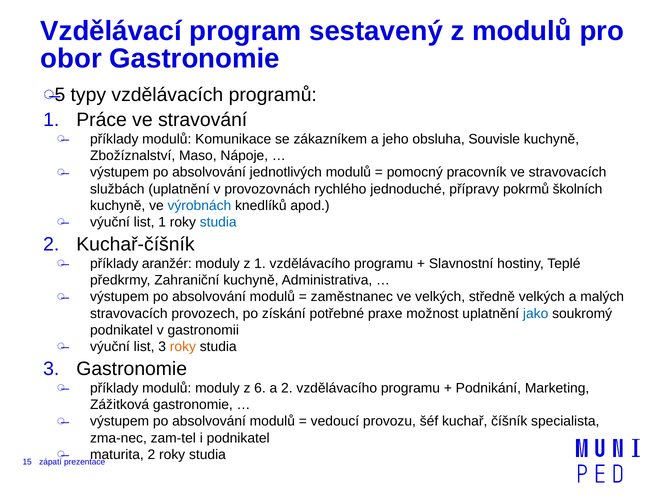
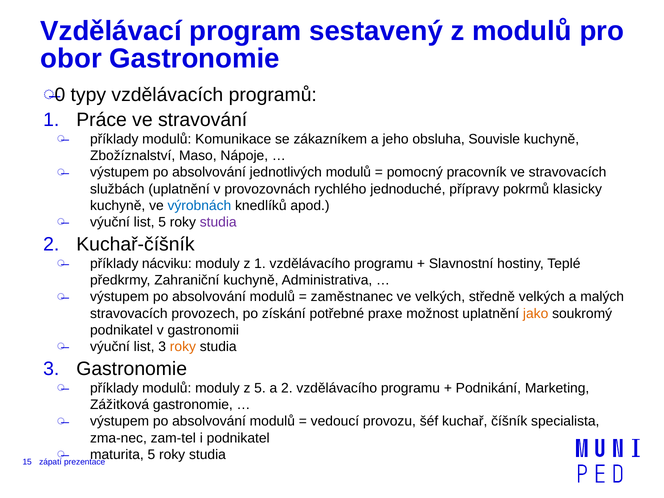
5: 5 -> 0 (60, 95)
školních: školních -> klasicky (577, 189)
list 1: 1 -> 5 (162, 222)
studia colour: blue -> purple (218, 222)
aranžér: aranžér -> nácviku (167, 264)
jako colour: blue -> orange (536, 313)
z 6: 6 -> 5 (260, 388)
maturita 2: 2 -> 5 (151, 455)
